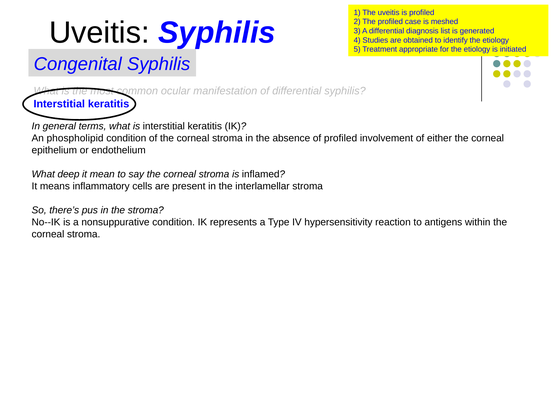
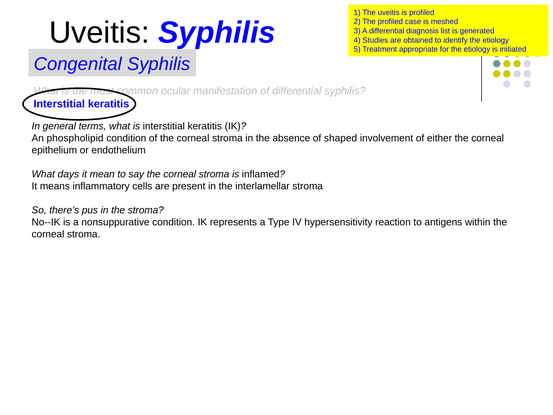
of profiled: profiled -> shaped (341, 138)
deep: deep -> days (68, 174)
